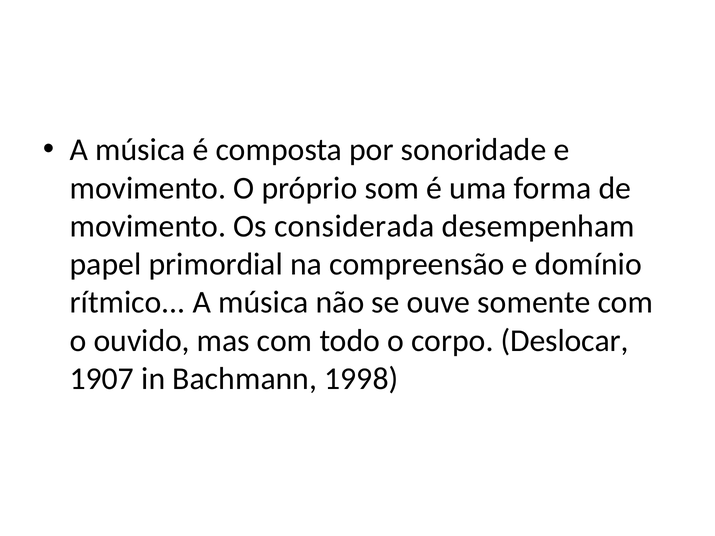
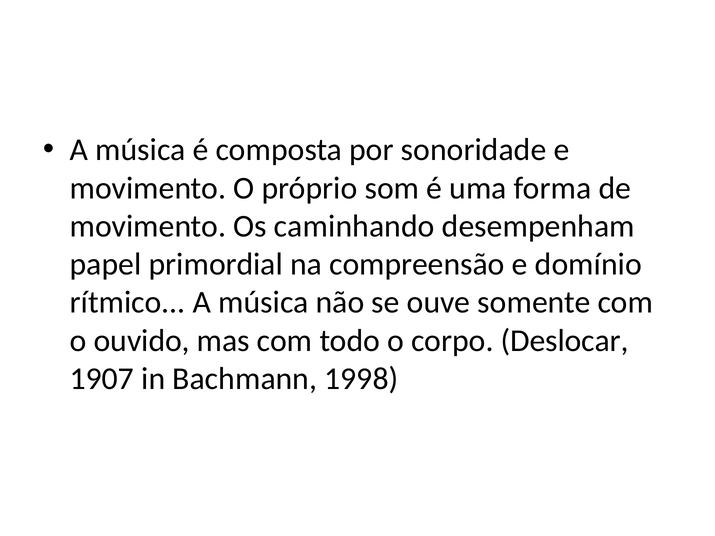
considerada: considerada -> caminhando (354, 226)
